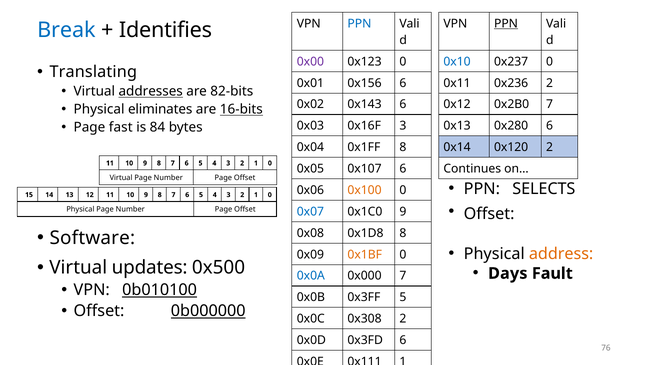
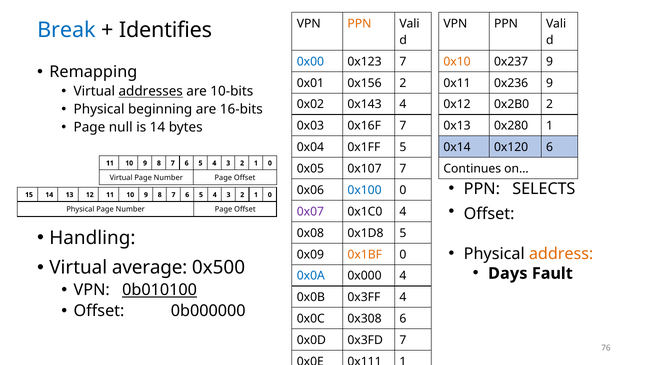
PPN colour: blue -> orange (359, 24)
PPN underline: present -> none (506, 24)
0x00 colour: purple -> blue (310, 61)
0x123 0: 0 -> 7 (403, 61)
0x10 colour: blue -> orange (457, 61)
0x237 0: 0 -> 9 (550, 61)
Translating: Translating -> Remapping (93, 72)
0x156 6: 6 -> 2 (403, 83)
0x236 2: 2 -> 9 (550, 83)
82-bits: 82-bits -> 10-bits (232, 91)
0x143 6: 6 -> 4 (403, 104)
0x2B0 7: 7 -> 2 (550, 104)
eliminates: eliminates -> beginning (160, 109)
16-bits underline: present -> none (241, 109)
fast: fast -> null (121, 127)
is 84: 84 -> 14 (157, 127)
0x16F 3: 3 -> 7 (403, 126)
0x280 6: 6 -> 1 (550, 126)
0x1FF 8: 8 -> 5 (403, 147)
0x120 2: 2 -> 6 (550, 147)
0x107 6: 6 -> 7 (403, 169)
0x100 colour: orange -> blue (365, 190)
0x07 colour: blue -> purple (310, 211)
0x1C0 9: 9 -> 4 (403, 211)
Software: Software -> Handling (92, 237)
0x1D8 8: 8 -> 5 (403, 233)
updates: updates -> average (150, 267)
0x000 7: 7 -> 4 (403, 276)
0x3FF 5: 5 -> 4 (403, 297)
0b000000 underline: present -> none (208, 311)
0x308 2: 2 -> 6 (403, 318)
0x3FD 6: 6 -> 7 (403, 340)
